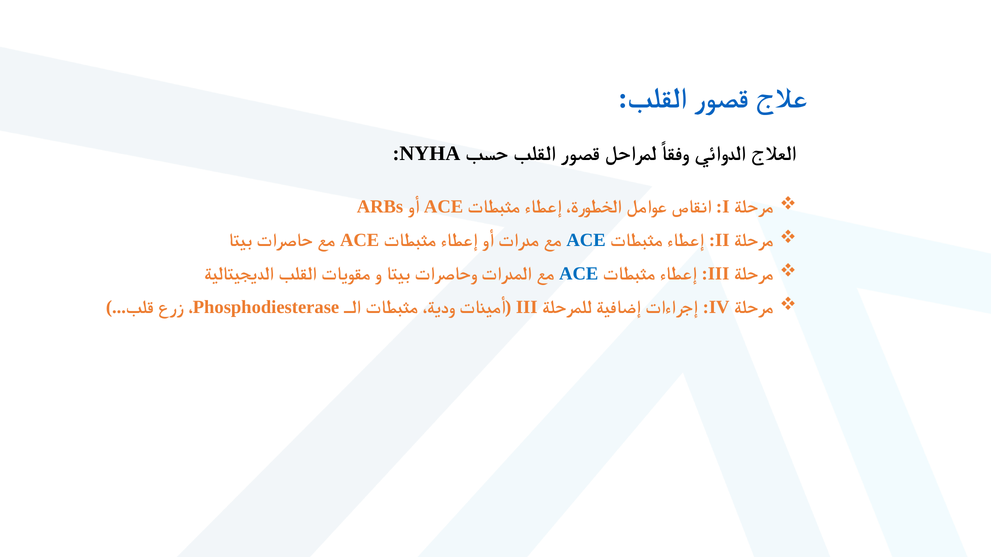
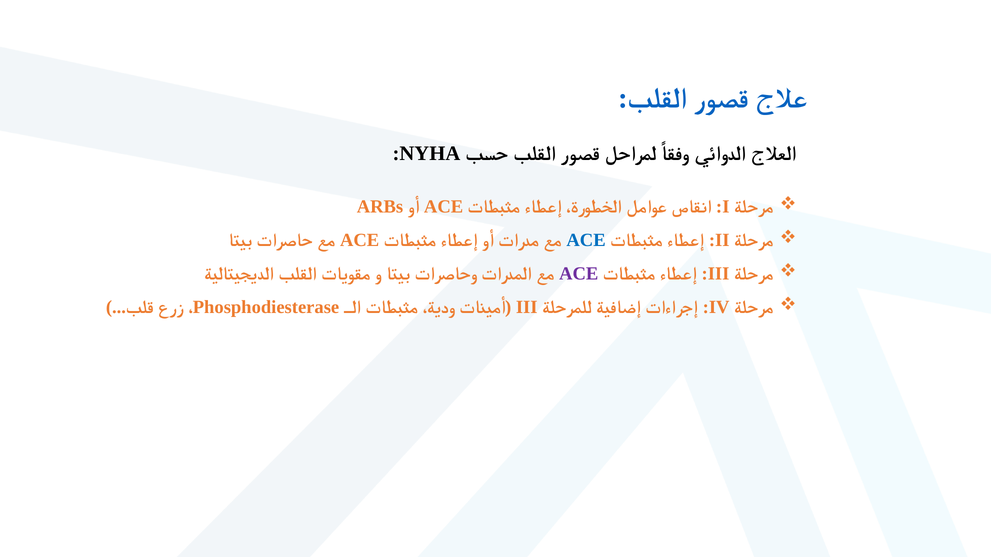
ACE colour: blue -> purple (579, 274)
